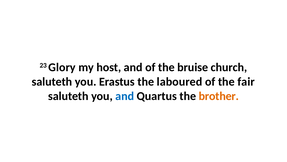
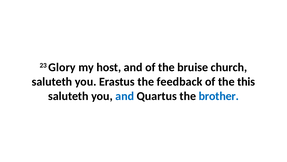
laboured: laboured -> feedback (180, 82)
fair: fair -> this (246, 82)
brother colour: orange -> blue (219, 96)
